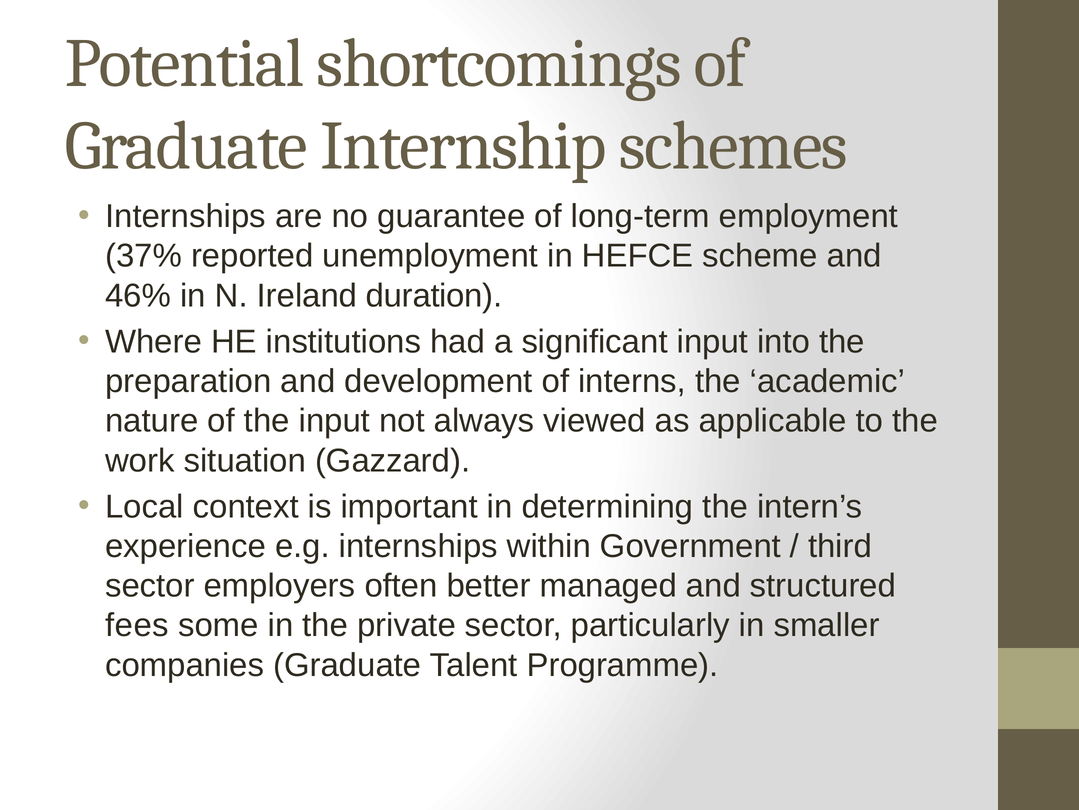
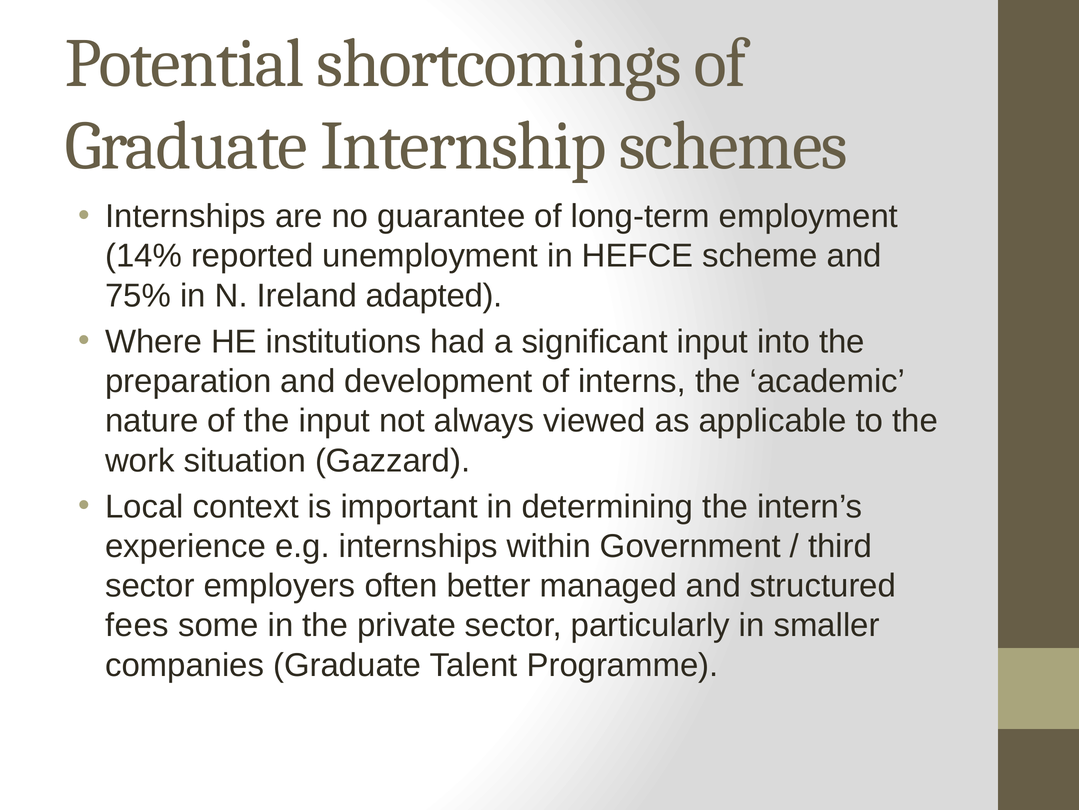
37%: 37% -> 14% (144, 256)
46%: 46% -> 75% (138, 295)
duration: duration -> adapted (434, 295)
